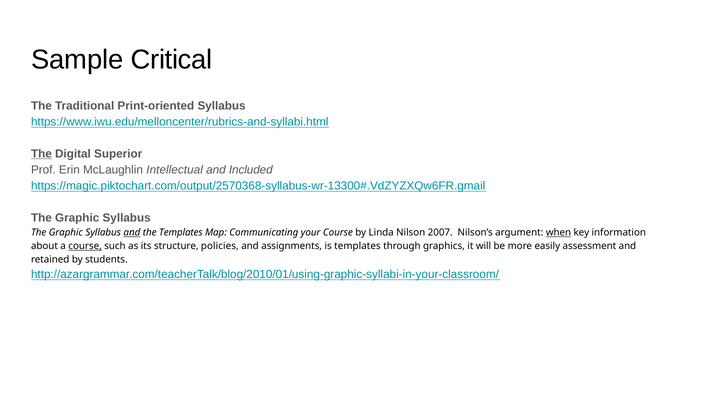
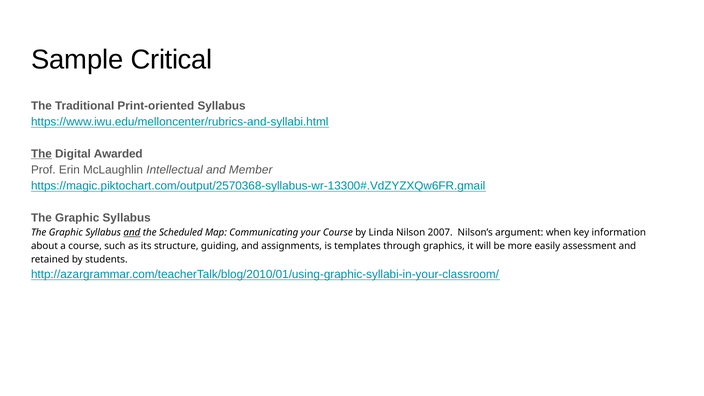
Superior: Superior -> Awarded (118, 154)
Included: Included -> Member (251, 170)
the Templates: Templates -> Scheduled (181, 232)
when underline: present -> none (558, 232)
course underline: present -> none (85, 246)
policies: policies -> guiding (220, 246)
